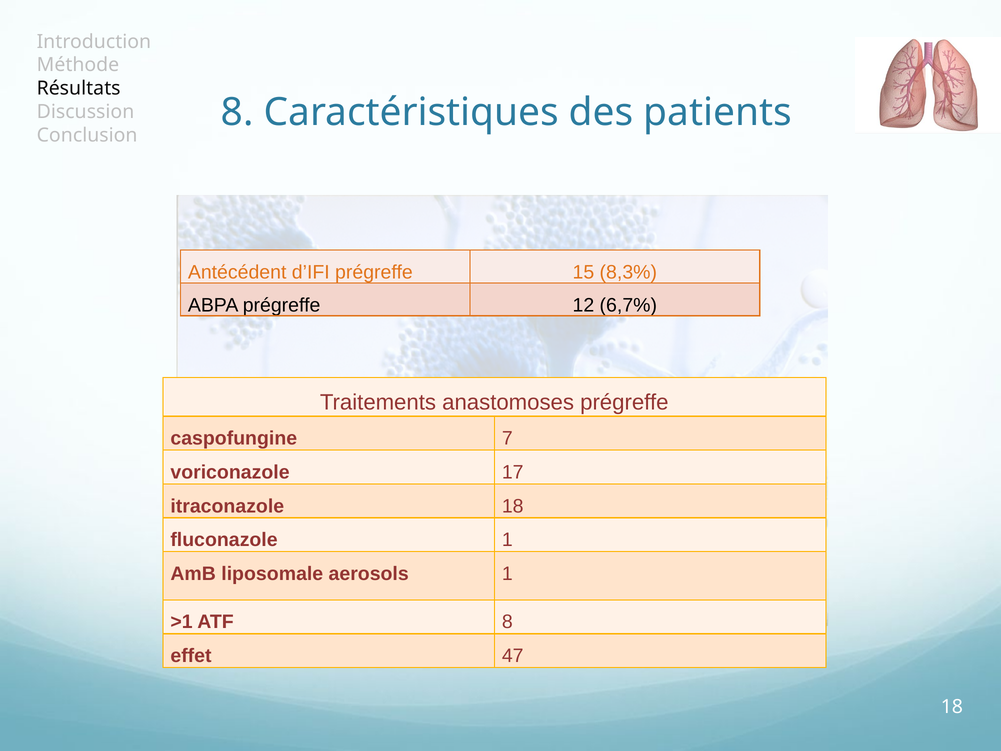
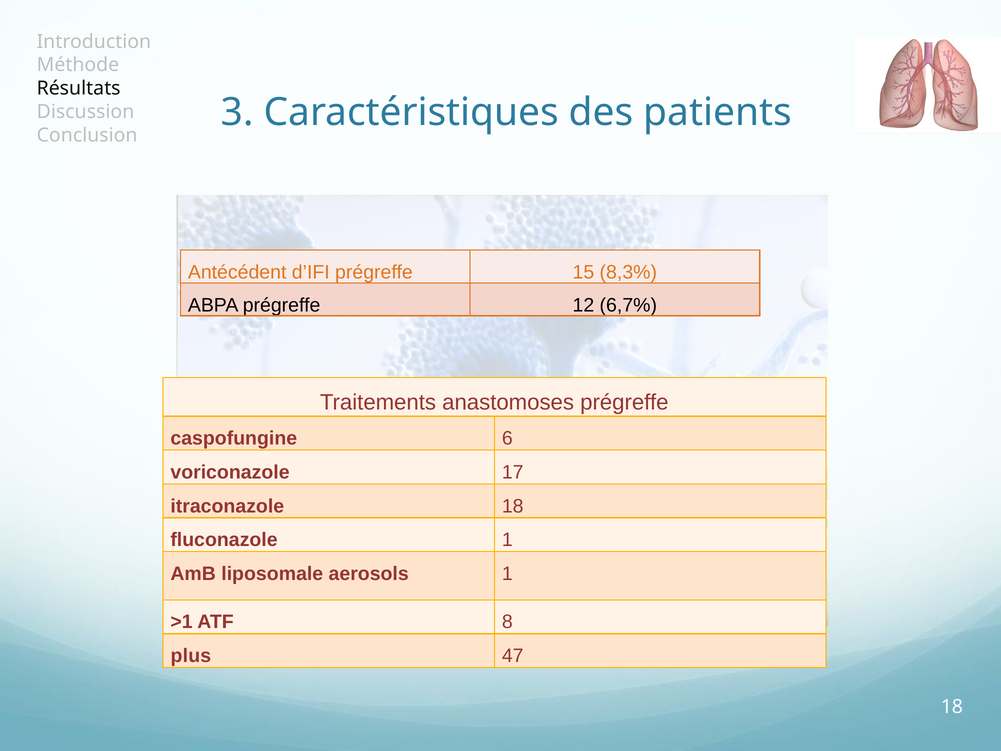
8: 8 -> 3 (237, 113)
7: 7 -> 6 (507, 438)
effet: effet -> plus (191, 656)
